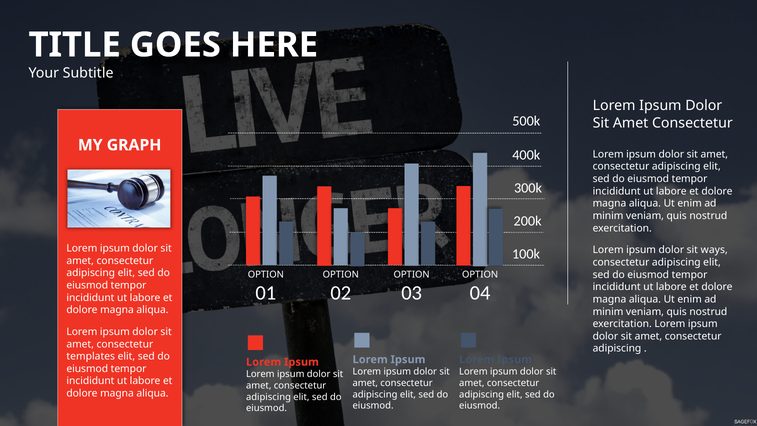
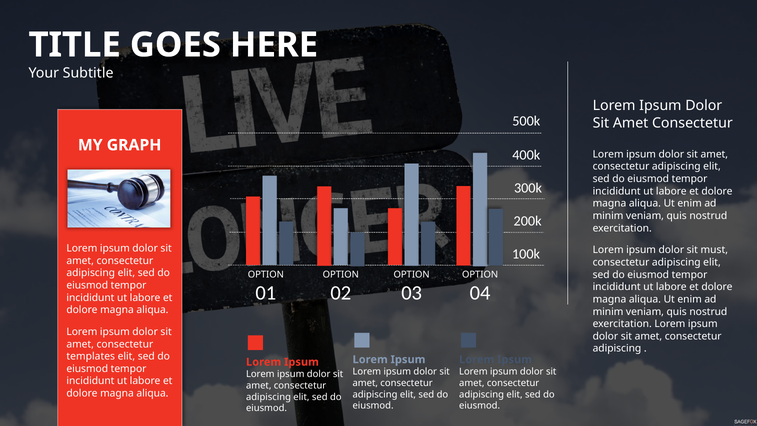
ways: ways -> must (714, 250)
